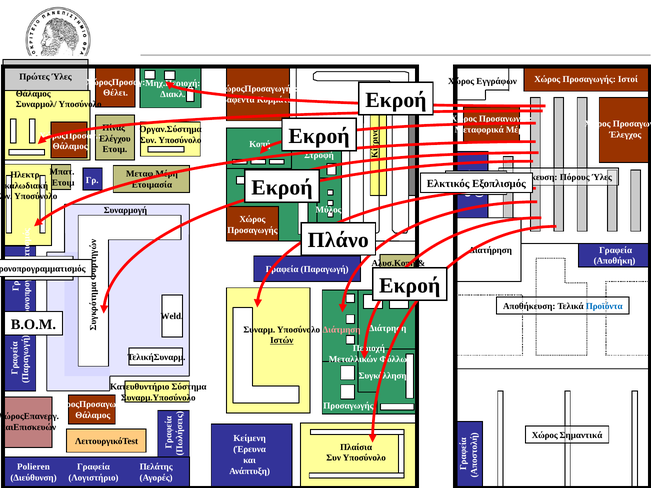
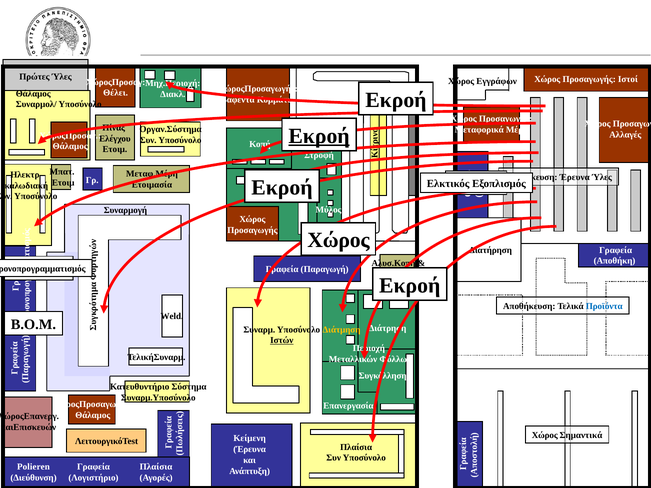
Εκροή underline: none -> present (319, 136)
Έλεγχος: Έλεγχος -> Αλλαγές (625, 135)
Πόρους: Πόρους -> Έρευνα (575, 177)
Πλάνο: Πλάνο -> Χώρος (338, 240)
Διάτμηση colour: pink -> yellow (341, 330)
Προσαγωγής: Προσαγωγής -> Επανεργασία (348, 406)
Πελάτης: Πελάτης -> Πλαίσια (156, 467)
